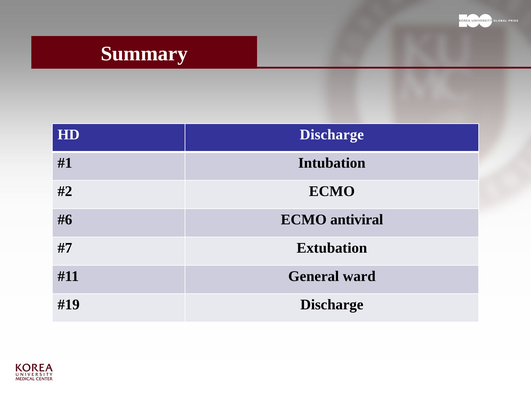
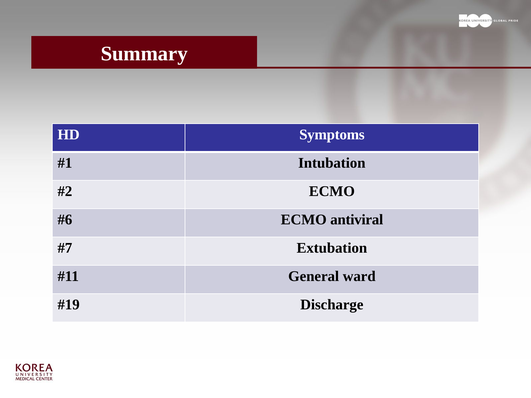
HD Discharge: Discharge -> Symptoms (332, 135)
